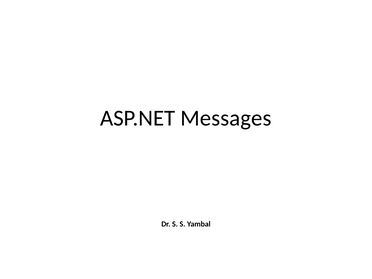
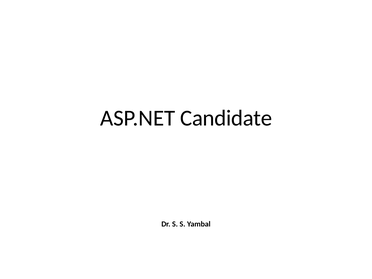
Messages: Messages -> Candidate (226, 118)
